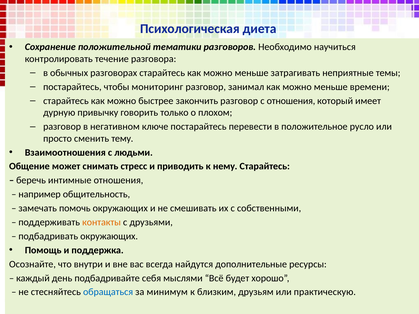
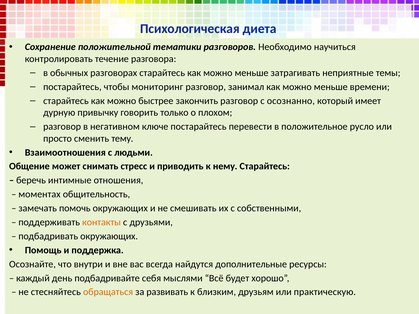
с отношения: отношения -> осознанно (291, 101)
например: например -> моментах (40, 194)
обращаться colour: blue -> orange (108, 292)
минимум: минимум -> развивать (167, 292)
